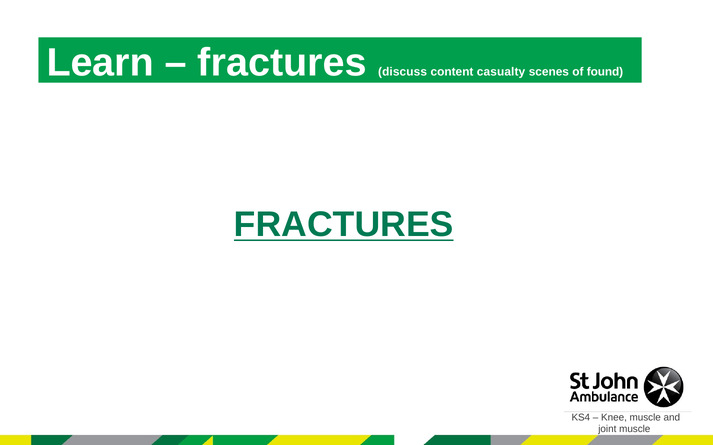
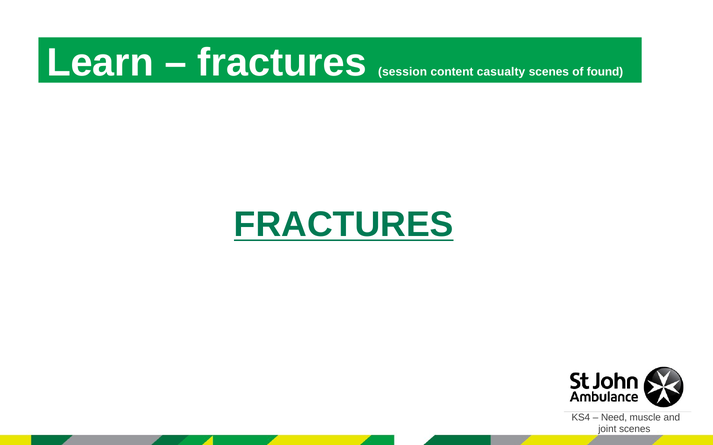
discuss: discuss -> session (403, 72)
Knee: Knee -> Need (614, 418)
joint muscle: muscle -> scenes (635, 430)
